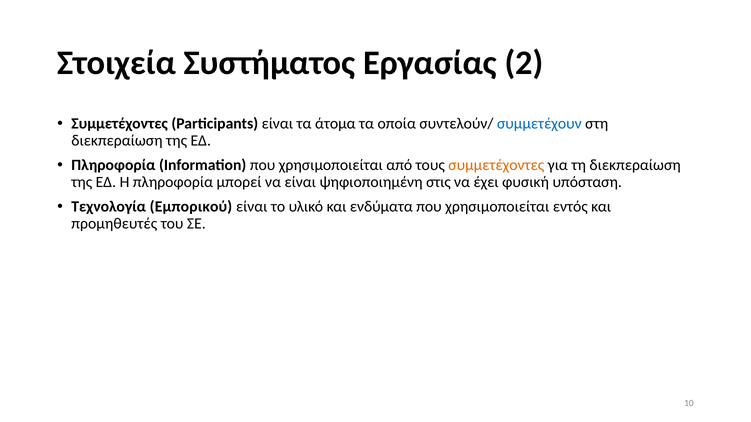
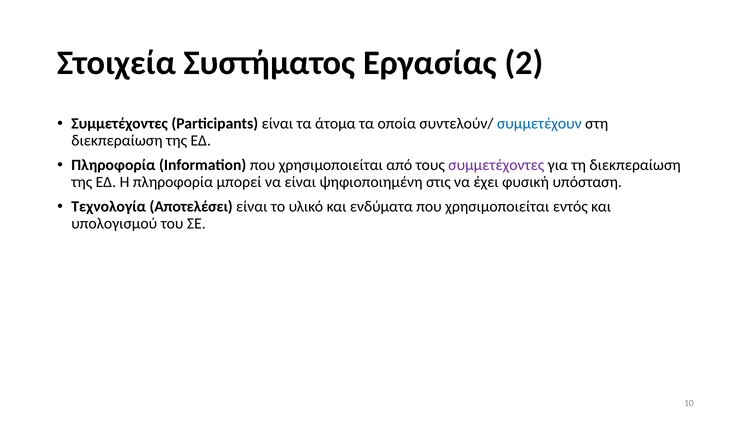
συμμετέχοντες colour: orange -> purple (496, 165)
Εμπορικού: Εμπορικού -> Αποτελέσει (191, 207)
προμηθευτές: προμηθευτές -> υπολογισμού (114, 224)
